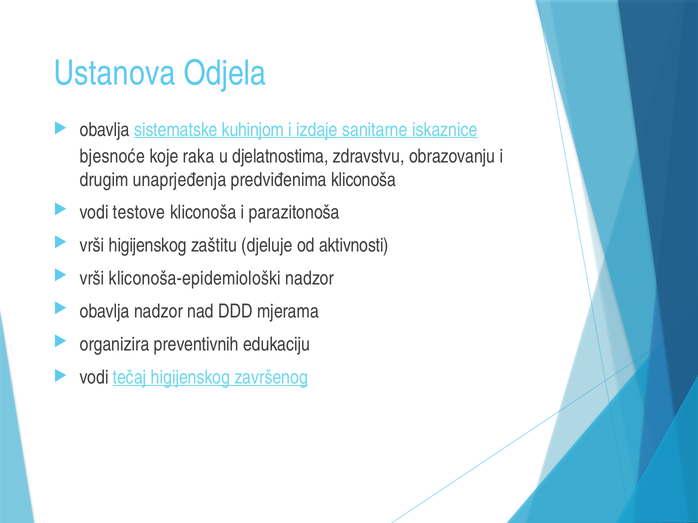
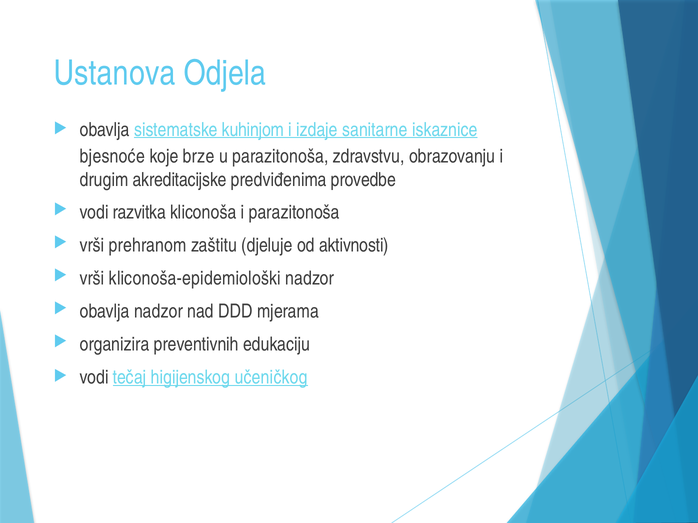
raka: raka -> brze (199, 156)
u djelatnostima: djelatnostima -> parazitonoša (280, 156)
unaprjeđenja: unaprjeđenja -> akreditacijske (180, 180)
predviđenima kliconoša: kliconoša -> provedbe (363, 180)
testove: testove -> razvitka (139, 213)
vrši higijenskog: higijenskog -> prehranom (148, 246)
završenog: završenog -> učeničkog (271, 378)
